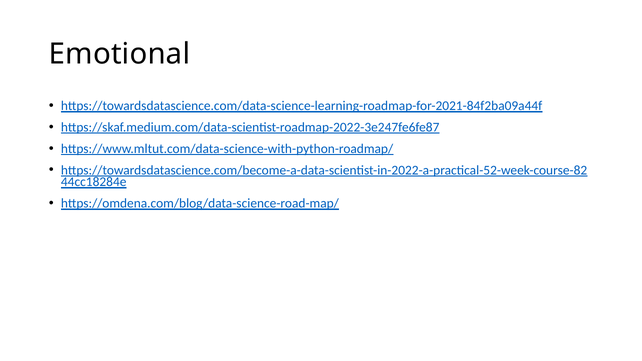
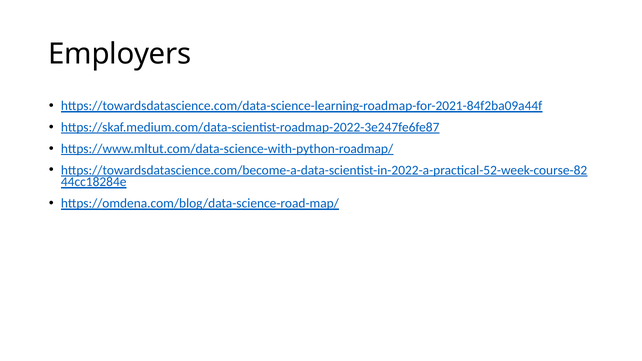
Emotional: Emotional -> Employers (120, 54)
